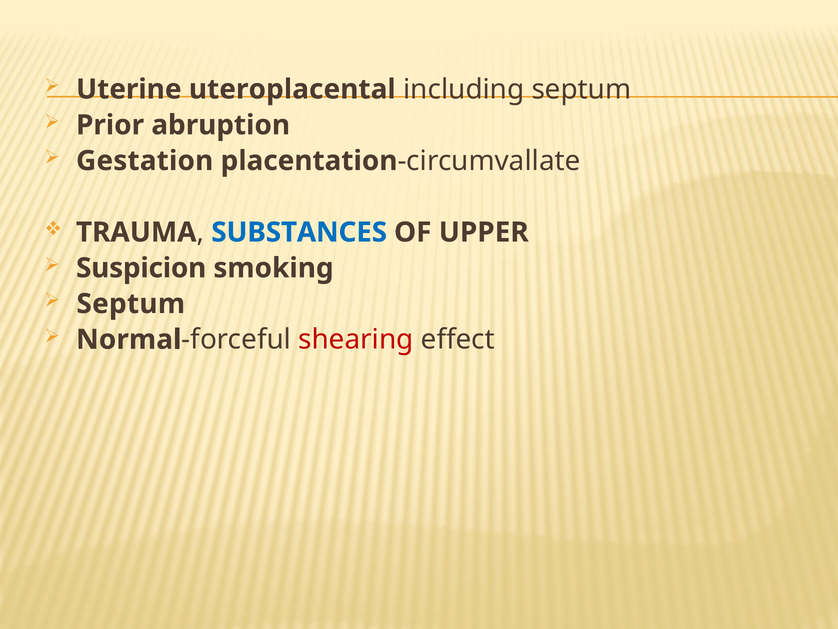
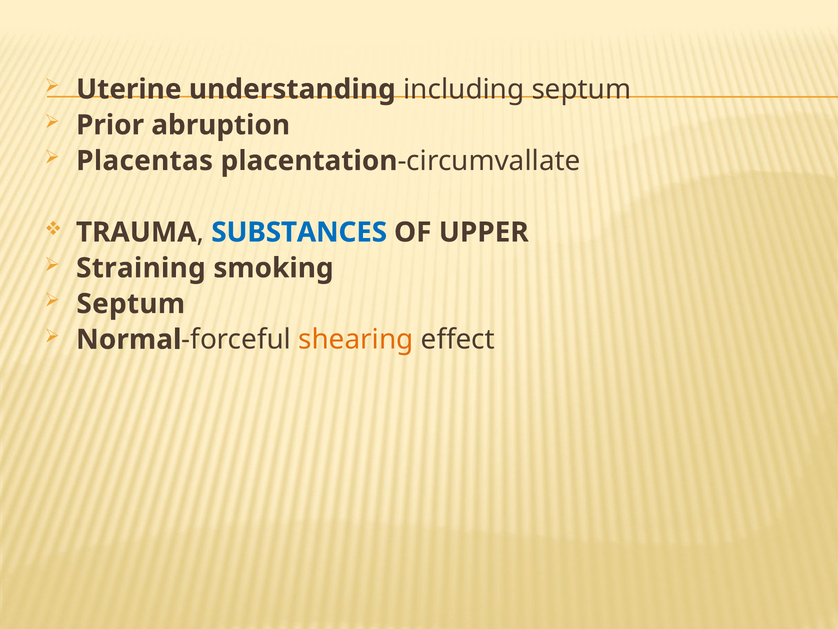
uteroplacental: uteroplacental -> understanding (292, 89)
Gestation: Gestation -> Placentas (145, 161)
Suspicion: Suspicion -> Straining (141, 268)
shearing colour: red -> orange (356, 339)
